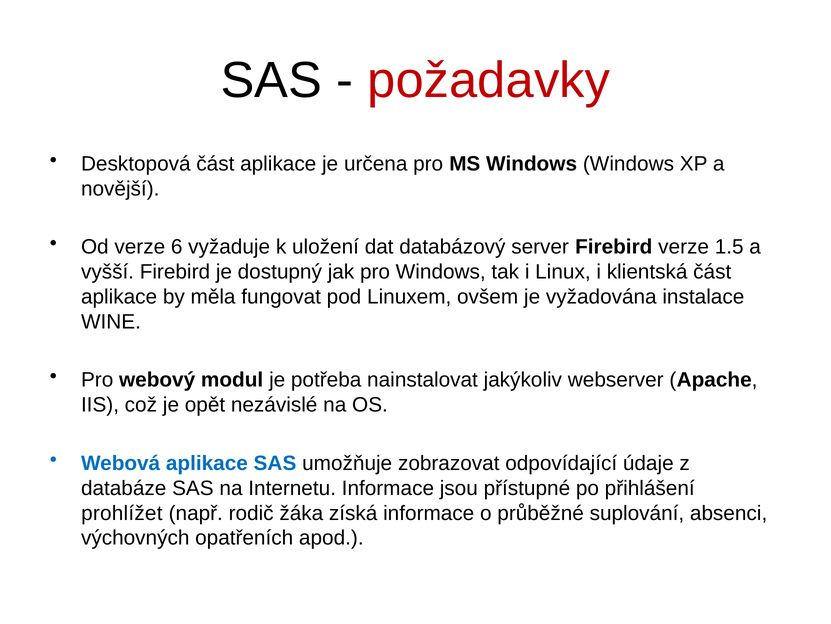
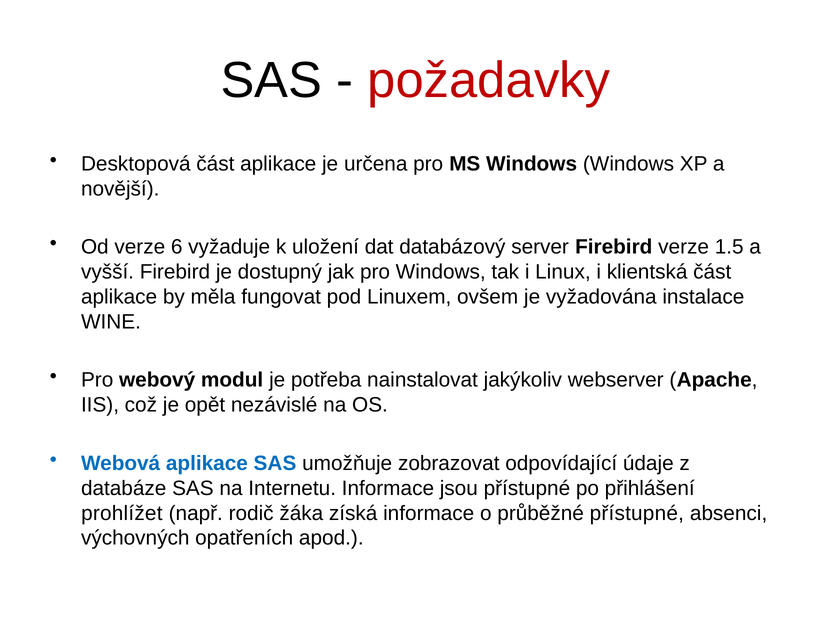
průběžné suplování: suplování -> přístupné (637, 513)
